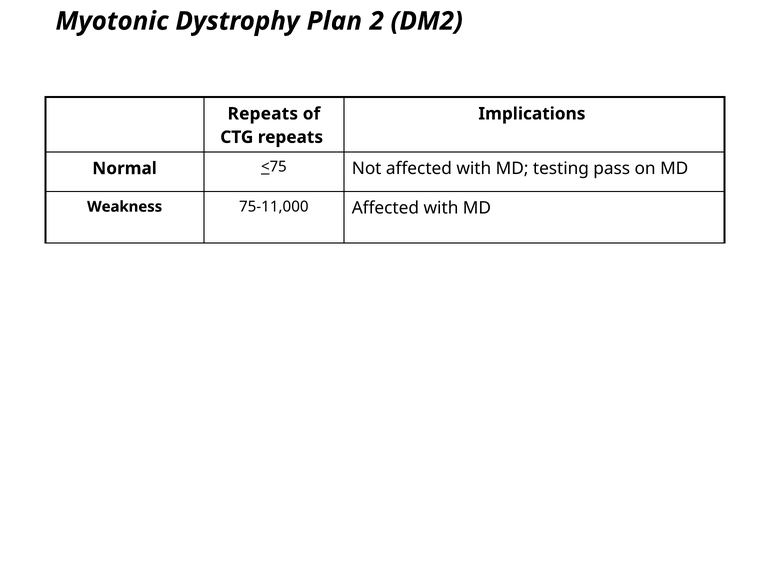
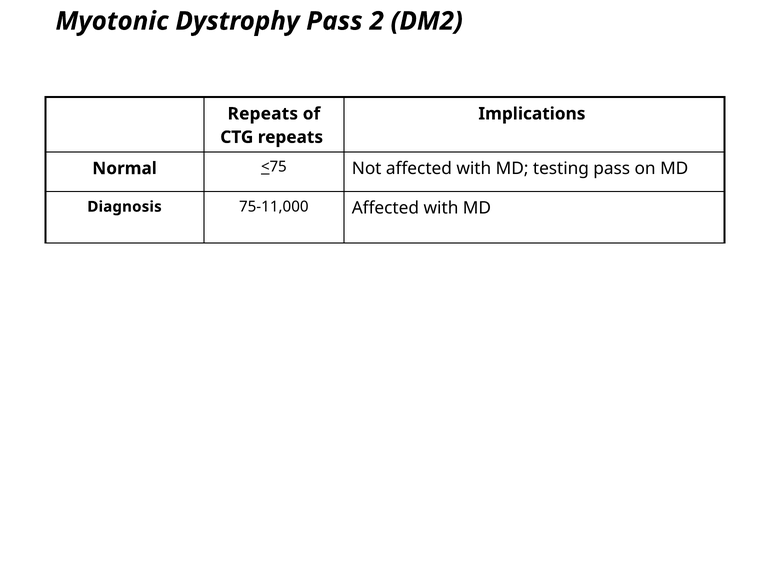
Dystrophy Plan: Plan -> Pass (334, 21)
Weakness: Weakness -> Diagnosis (124, 207)
